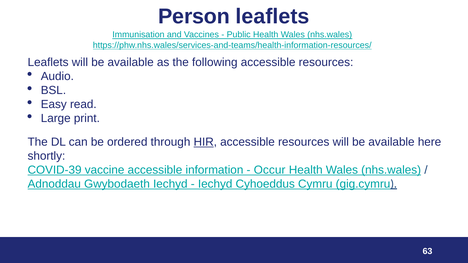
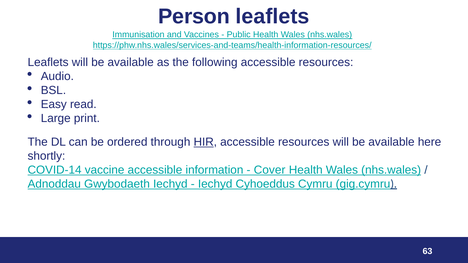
COVID-39: COVID-39 -> COVID-14 (55, 170)
Occur: Occur -> Cover (270, 170)
